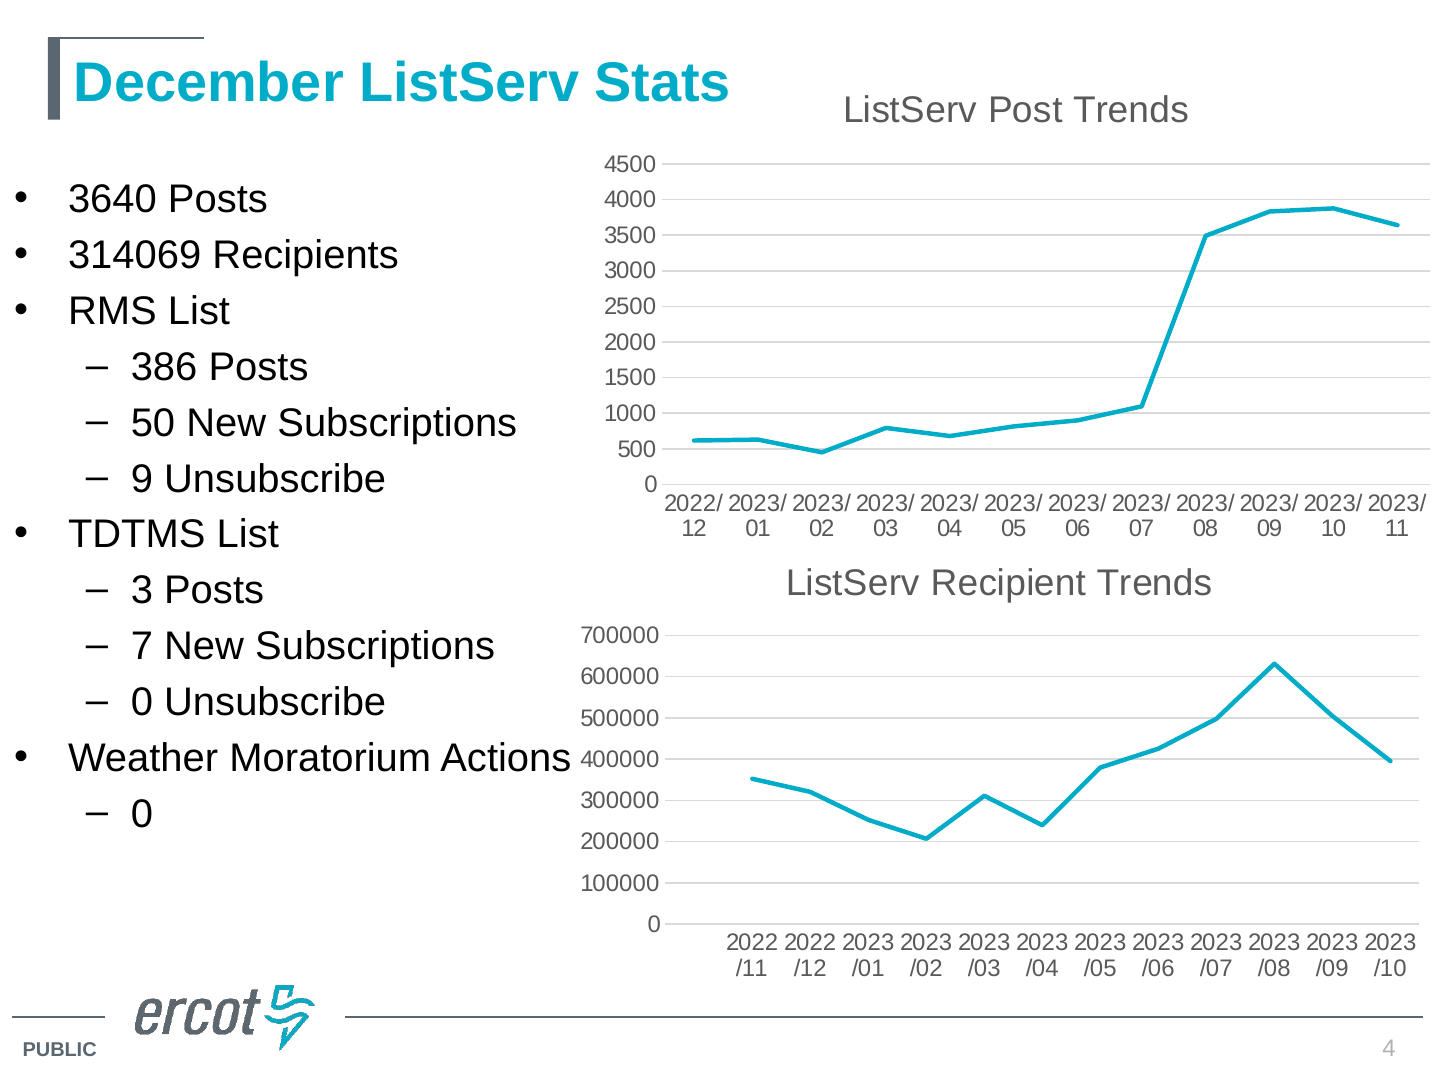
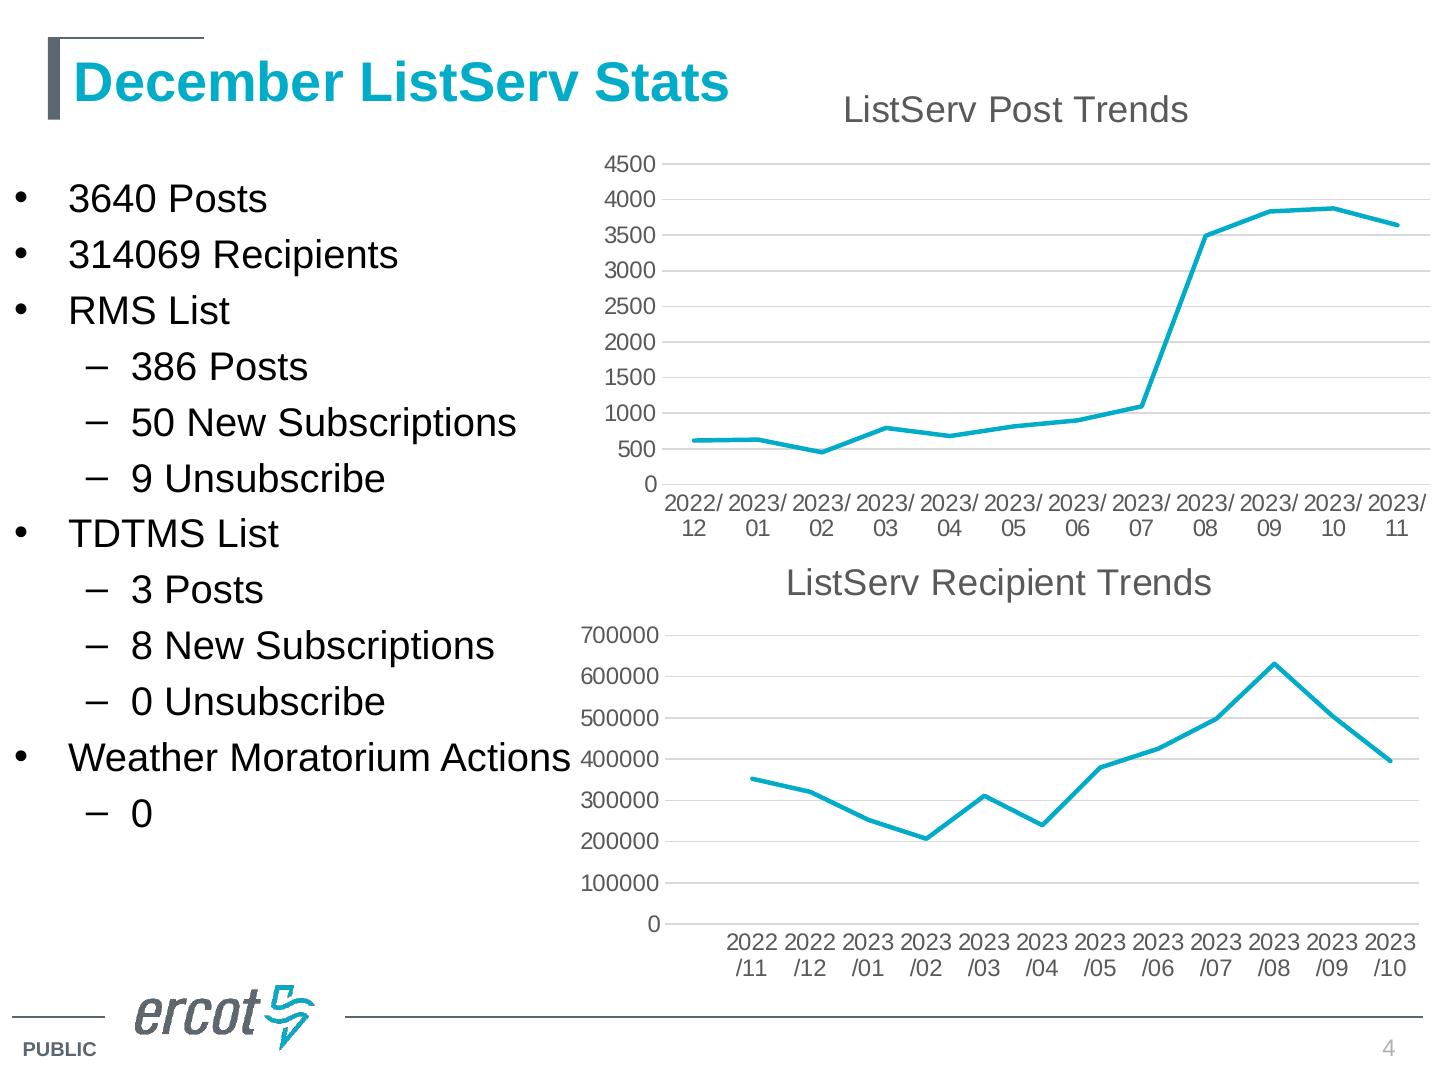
7: 7 -> 8 (142, 647)
